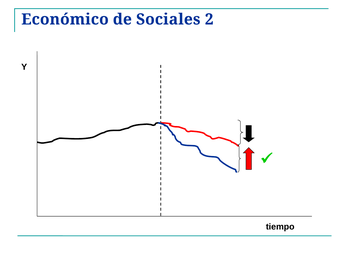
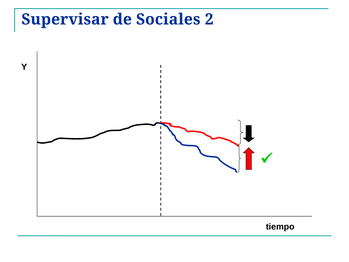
Económico: Económico -> Supervisar (65, 19)
